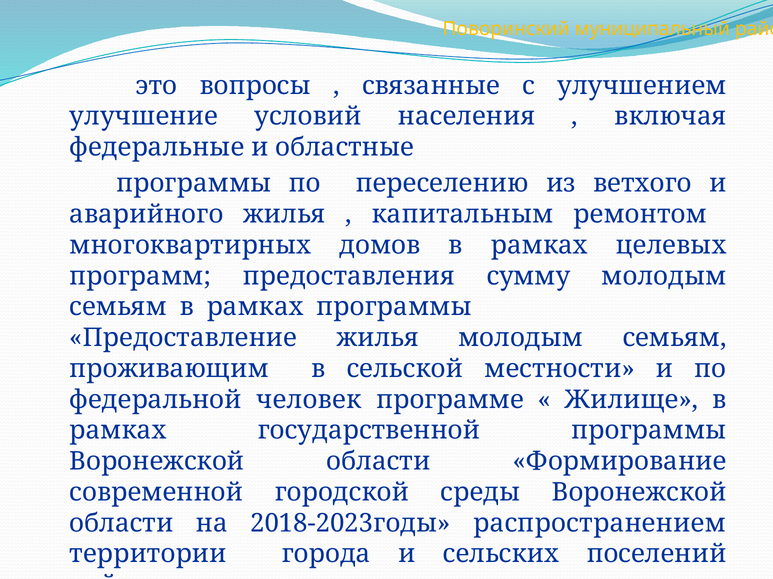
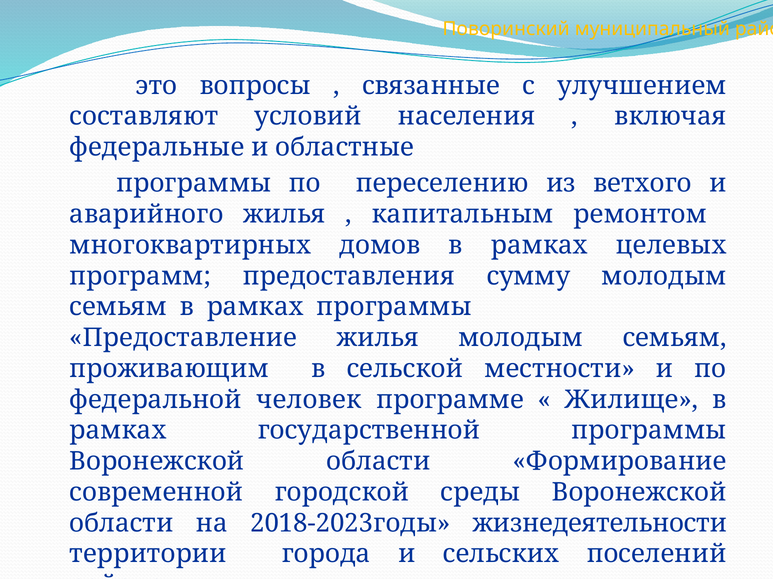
улучшение: улучшение -> составляют (144, 117)
распространением: распространением -> жизнедеятельности (600, 524)
